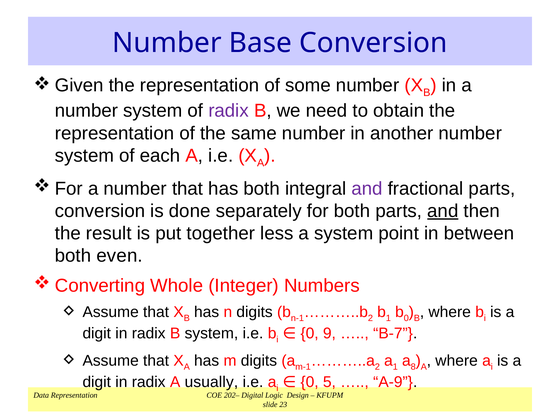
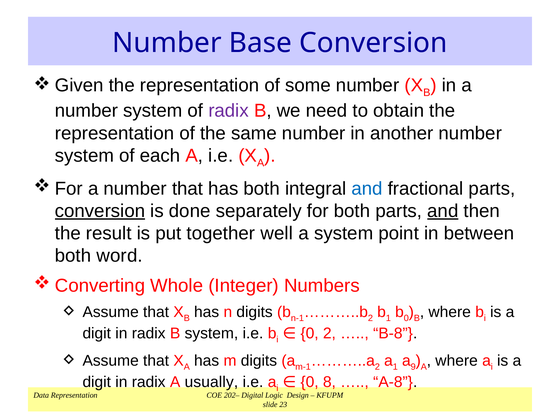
and colour: purple -> blue (367, 189)
conversion underline: none -> present (100, 211)
less: less -> well (277, 233)
even: even -> word (120, 256)
0 9: 9 -> 2 (329, 333)
B-7: B-7 -> B-8 (393, 333)
8: 8 -> 9 (413, 367)
5: 5 -> 8 (329, 382)
A-9: A-9 -> A-8 (393, 382)
